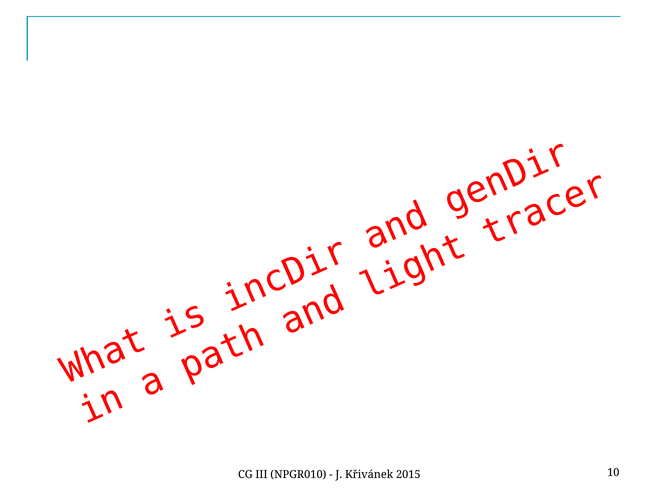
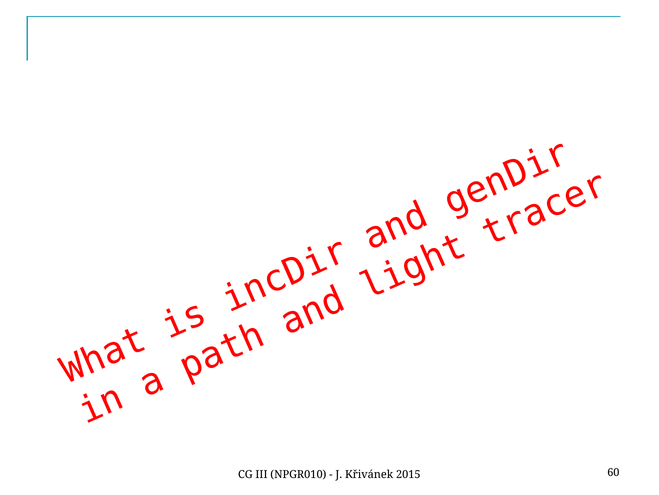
10: 10 -> 60 (613, 472)
